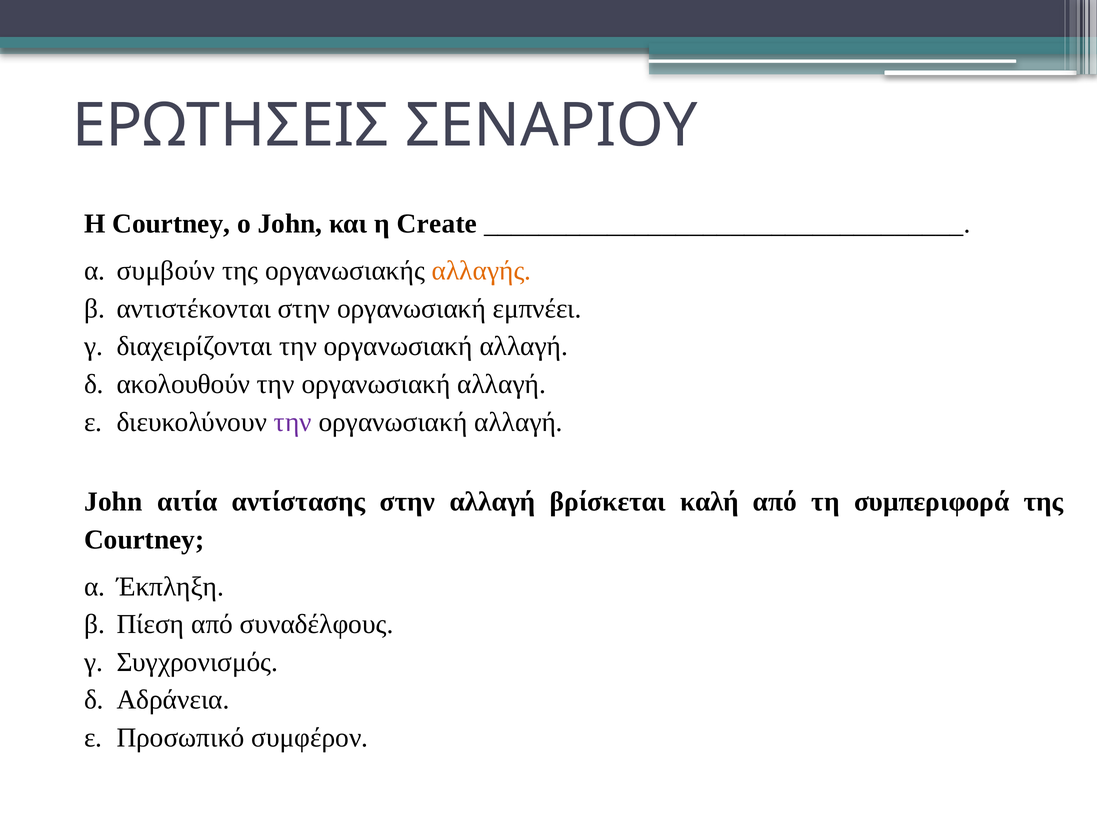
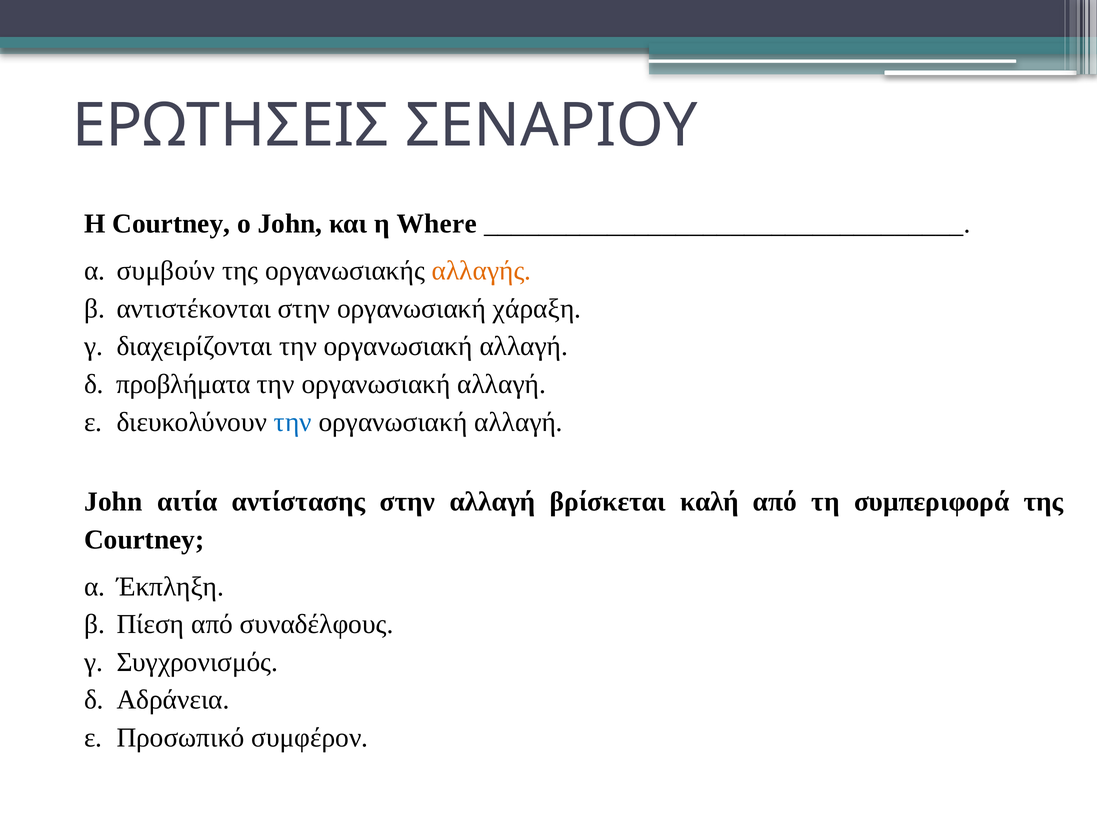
Create: Create -> Where (437, 224)
εμπνέει: εμπνέει -> χάραξη (537, 309)
ακολουθούν: ακολουθούν -> προβλήματα (183, 385)
την colour: purple -> blue (293, 422)
